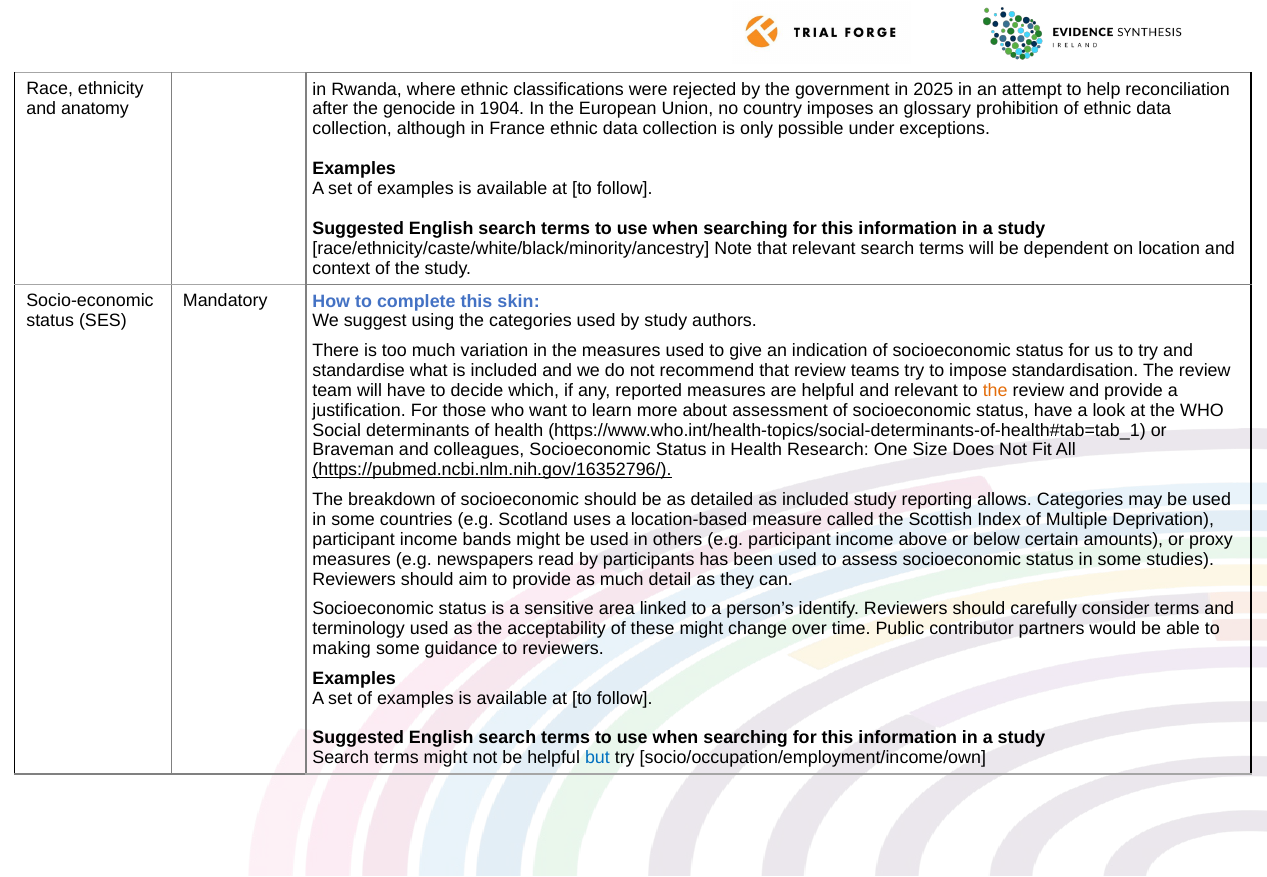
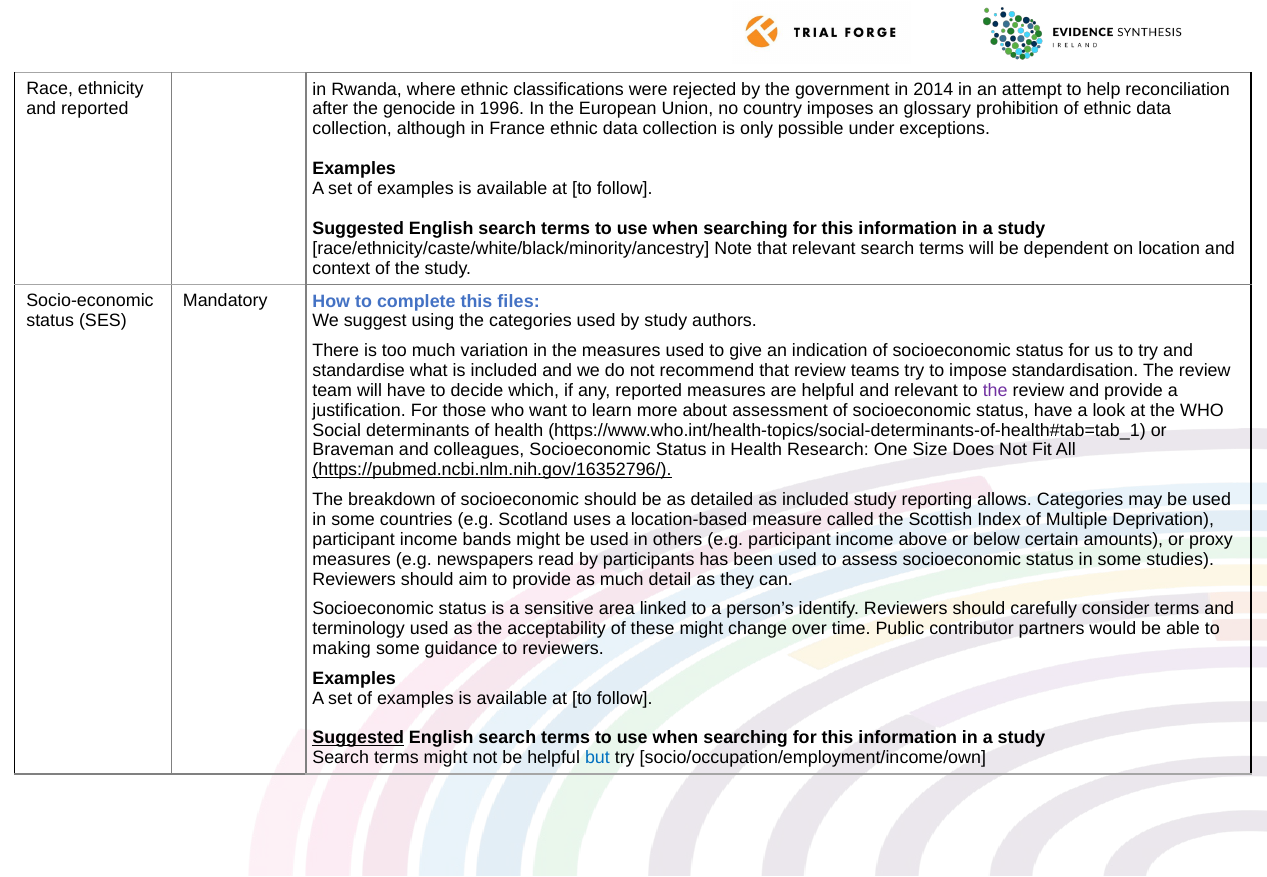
2025: 2025 -> 2014 (933, 89)
and anatomy: anatomy -> reported (95, 108)
1904: 1904 -> 1996 (502, 109)
skin: skin -> files (519, 301)
the colour: orange -> purple (995, 391)
Suggested underline: none -> present (358, 738)
